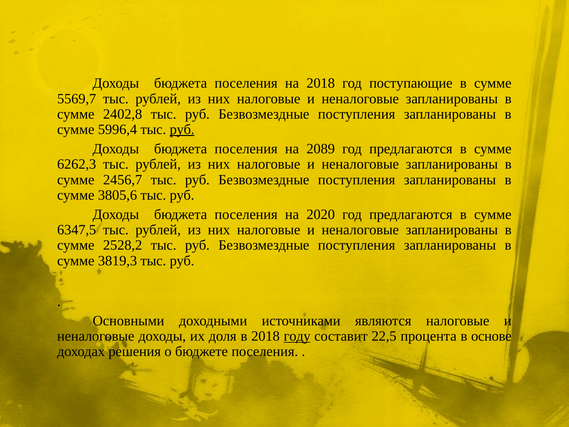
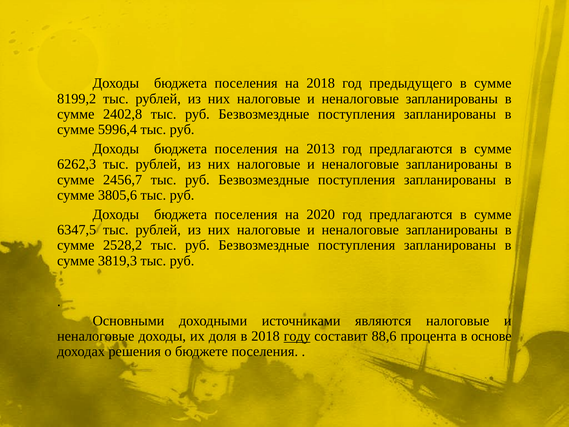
поступающие: поступающие -> предыдущего (411, 83)
5569,7: 5569,7 -> 8199,2 (77, 99)
руб underline: present -> none (182, 129)
2089: 2089 -> 2013 (321, 149)
22,5: 22,5 -> 88,6 (384, 336)
